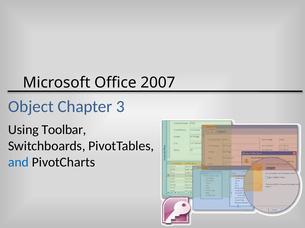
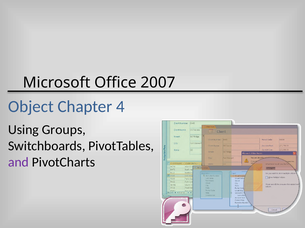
3: 3 -> 4 (120, 107)
Toolbar: Toolbar -> Groups (64, 130)
and colour: blue -> purple (18, 163)
